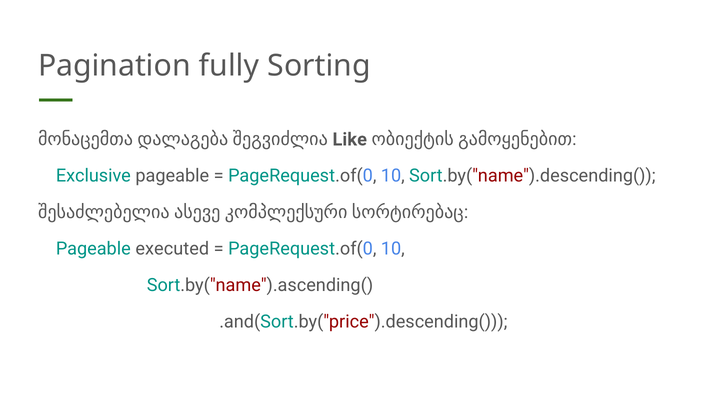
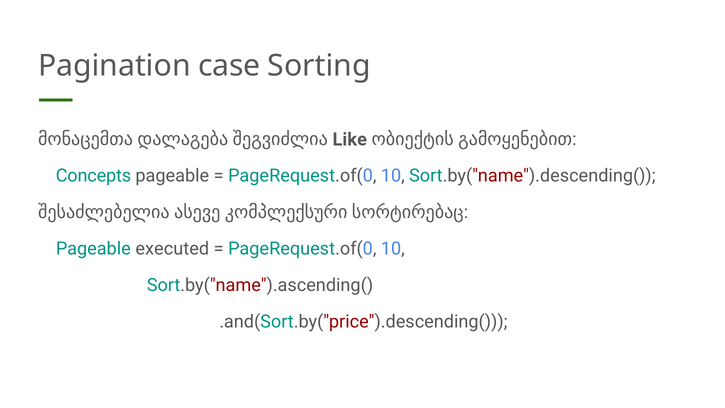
fully: fully -> case (229, 66)
Exclusive: Exclusive -> Concepts (93, 176)
